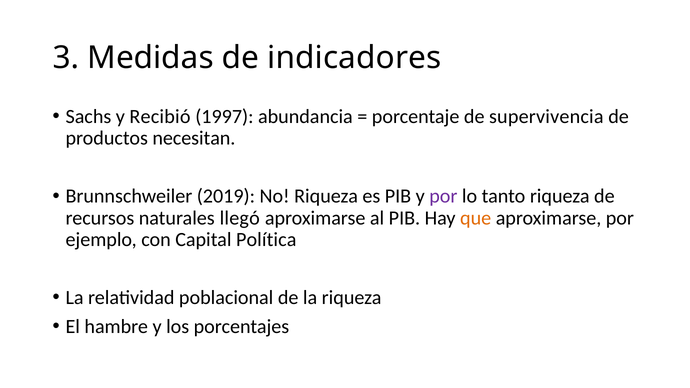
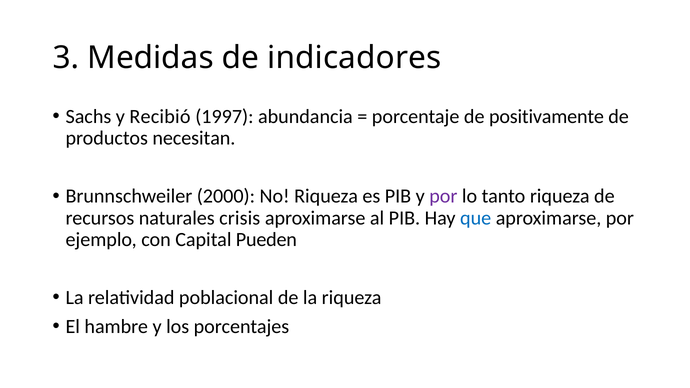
supervivencia: supervivencia -> positivamente (546, 117)
2019: 2019 -> 2000 (226, 196)
llegó: llegó -> crisis (240, 218)
que colour: orange -> blue (476, 218)
Política: Política -> Pueden (266, 240)
